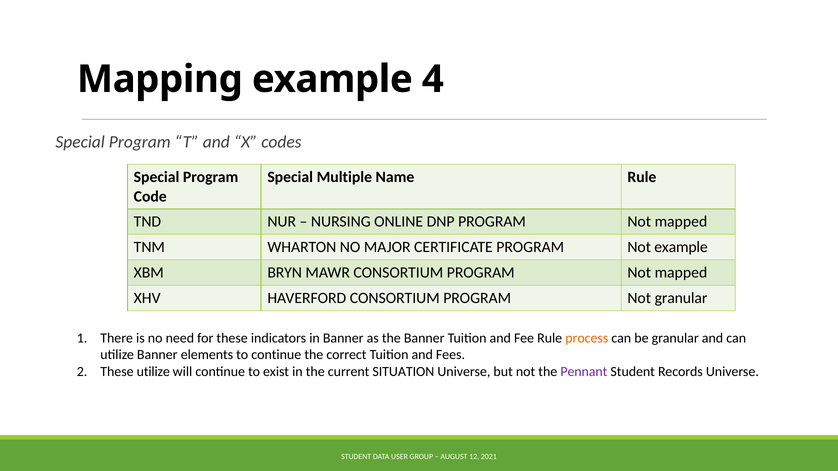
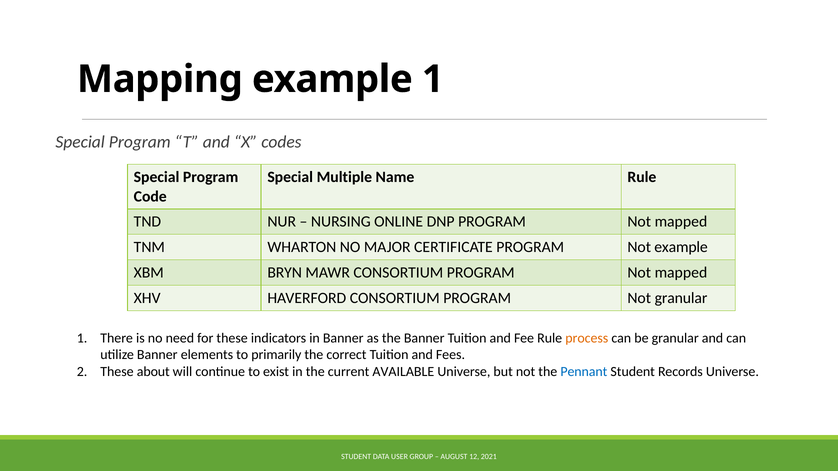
example 4: 4 -> 1 (433, 79)
to continue: continue -> primarily (276, 355)
These utilize: utilize -> about (153, 372)
SITUATION: SITUATION -> AVAILABLE (403, 372)
Pennant colour: purple -> blue (584, 372)
